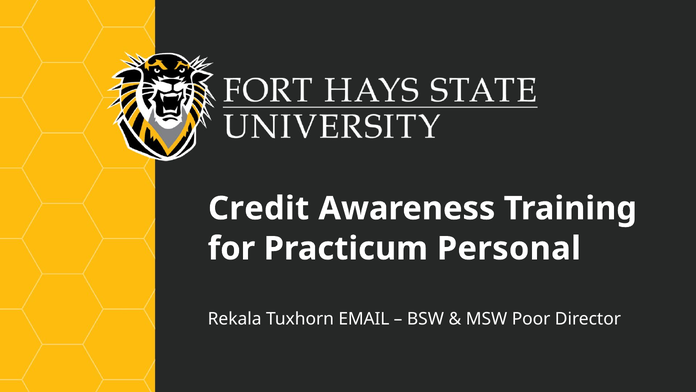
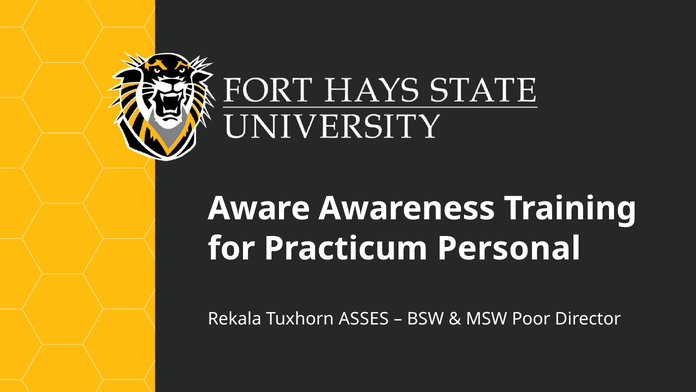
Credit: Credit -> Aware (259, 208)
EMAIL: EMAIL -> ASSES (364, 319)
